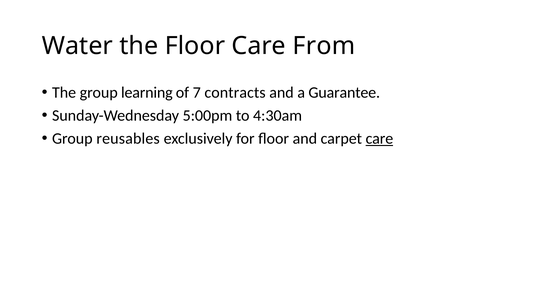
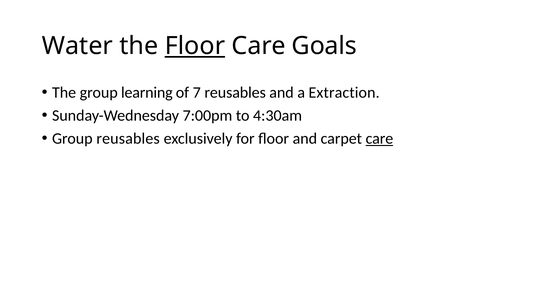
Floor underline: none -> present (195, 46)
From: From -> Goals (324, 46)
7 contracts: contracts -> reusables (235, 93)
Guarantee: Guarantee -> Extraction (344, 93)
5:00pm: 5:00pm -> 7:00pm (207, 116)
